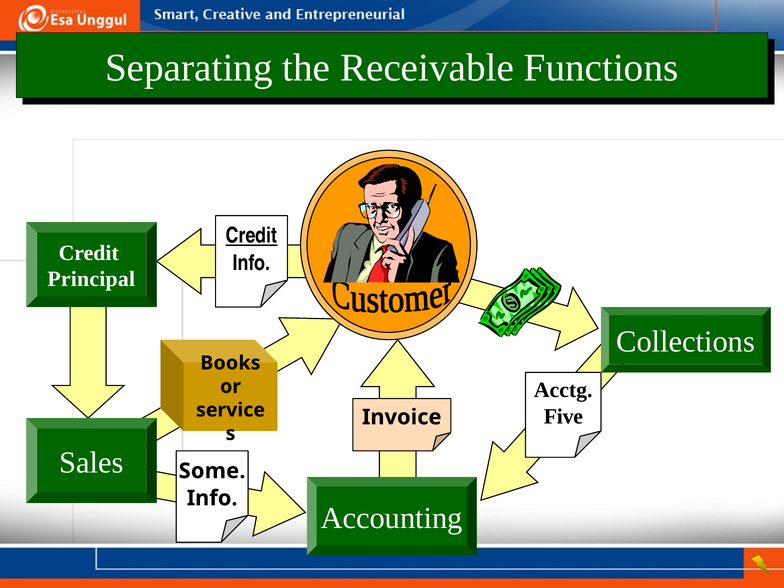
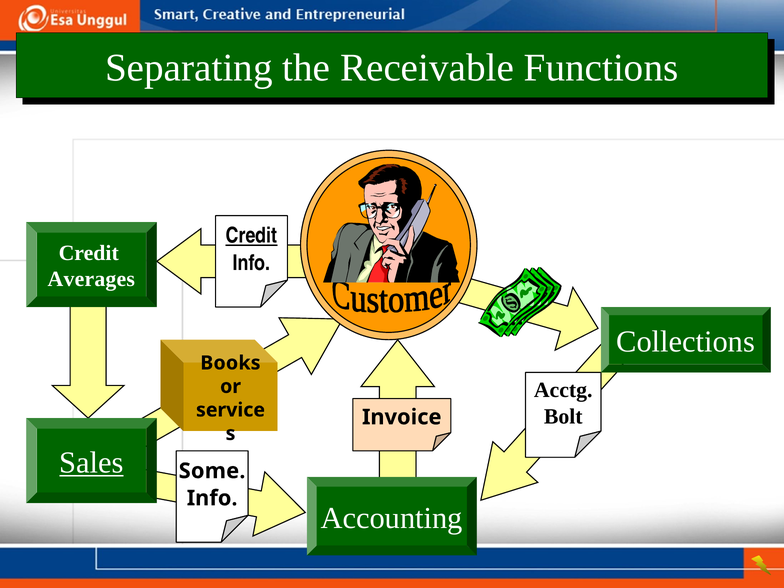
Principal: Principal -> Averages (91, 279)
Five: Five -> Bolt (563, 416)
Sales underline: none -> present (91, 463)
